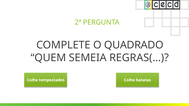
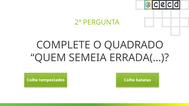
REGRAS(…: REGRAS(… -> ERRADA(… (139, 58)
